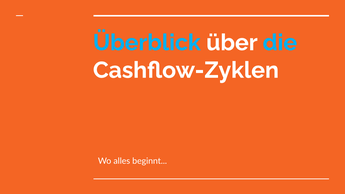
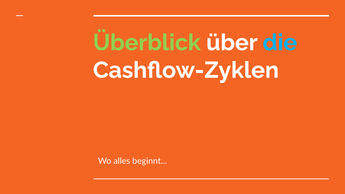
Überblick colour: light blue -> light green (147, 43)
